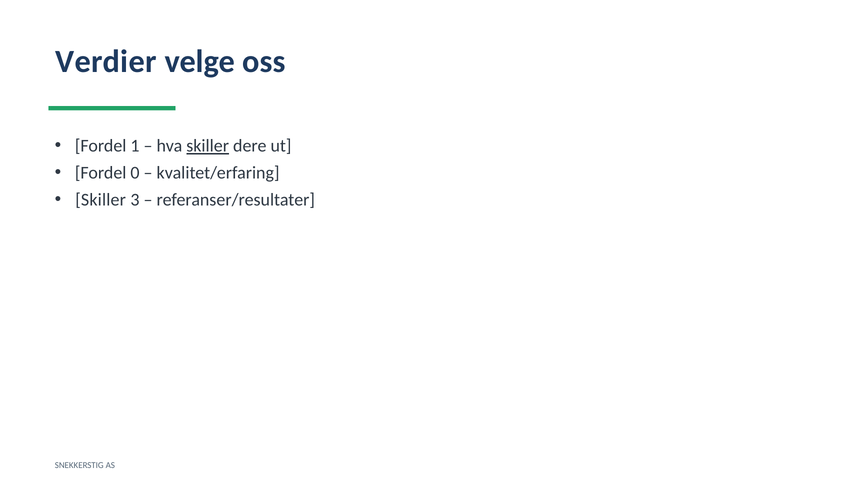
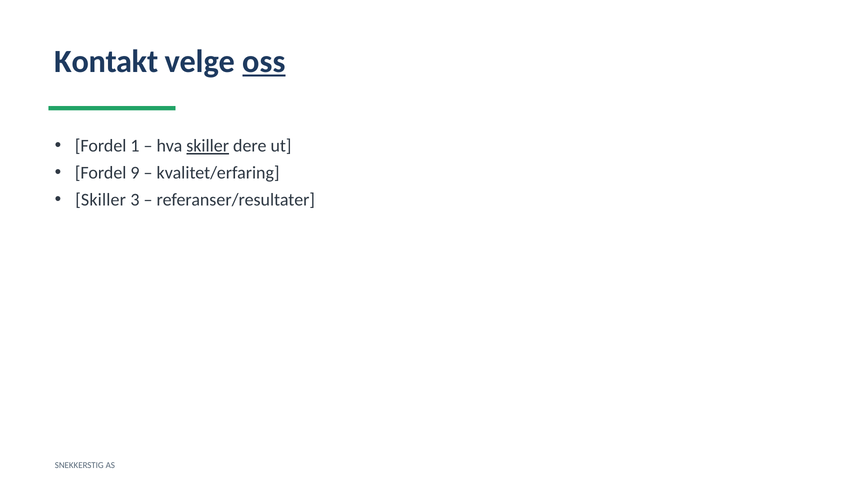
Verdier: Verdier -> Kontakt (106, 61)
oss underline: none -> present (264, 61)
0: 0 -> 9 (135, 173)
